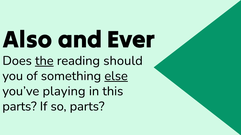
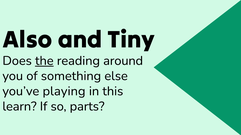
Ever: Ever -> Tiny (131, 40)
should: should -> around (123, 61)
else underline: present -> none (116, 76)
parts: parts -> learn (20, 107)
